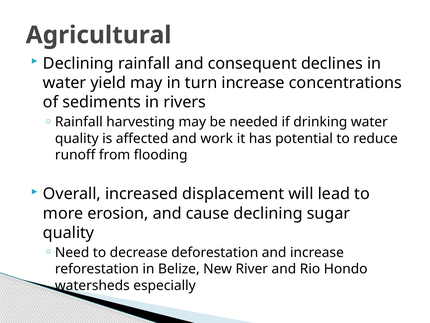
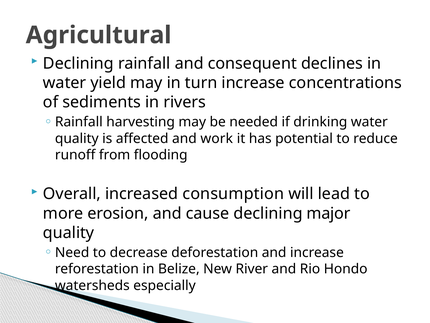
displacement: displacement -> consumption (233, 194)
sugar: sugar -> major (329, 213)
